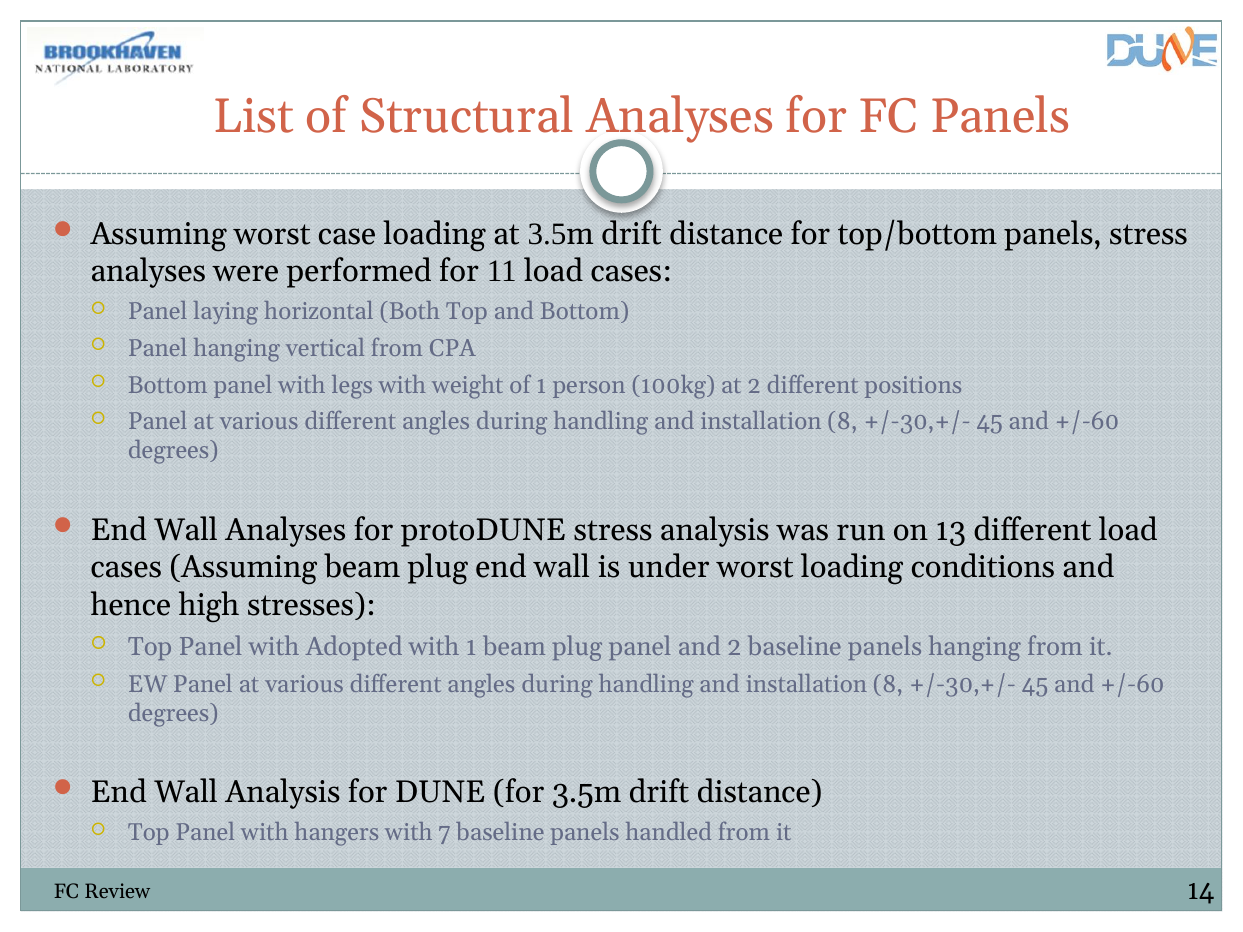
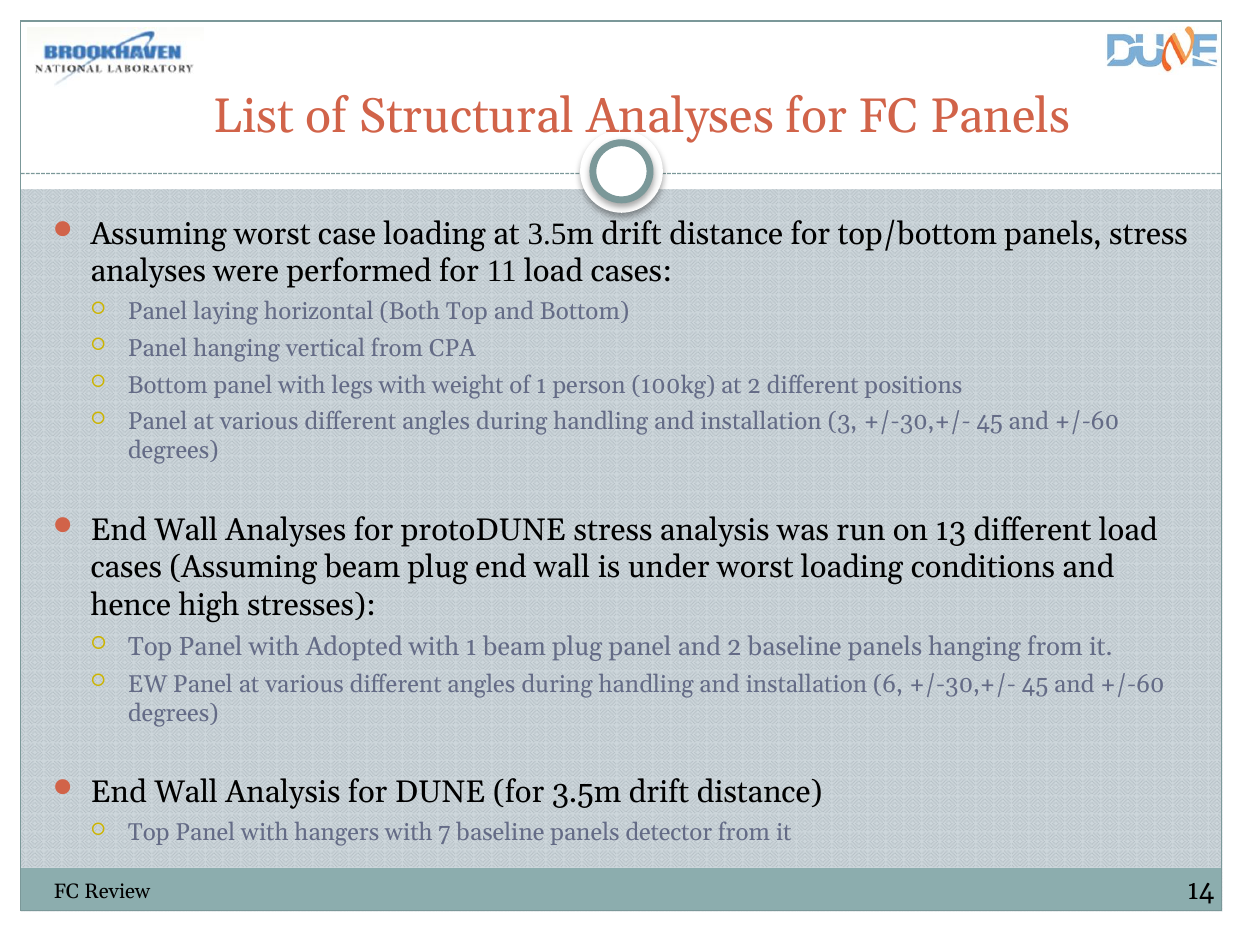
8: 8 -> 3 (843, 422)
8: 8 -> 6 (888, 684)
handled: handled -> detector (669, 833)
